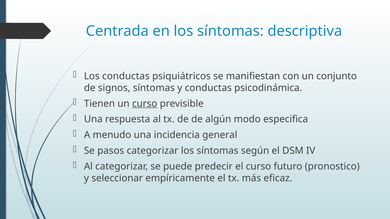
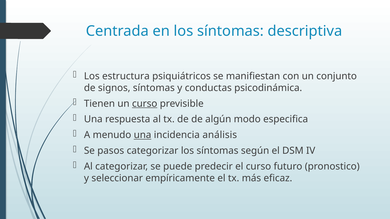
Los conductas: conductas -> estructura (126, 76)
una underline: none -> present (143, 135)
general: general -> análisis (220, 135)
